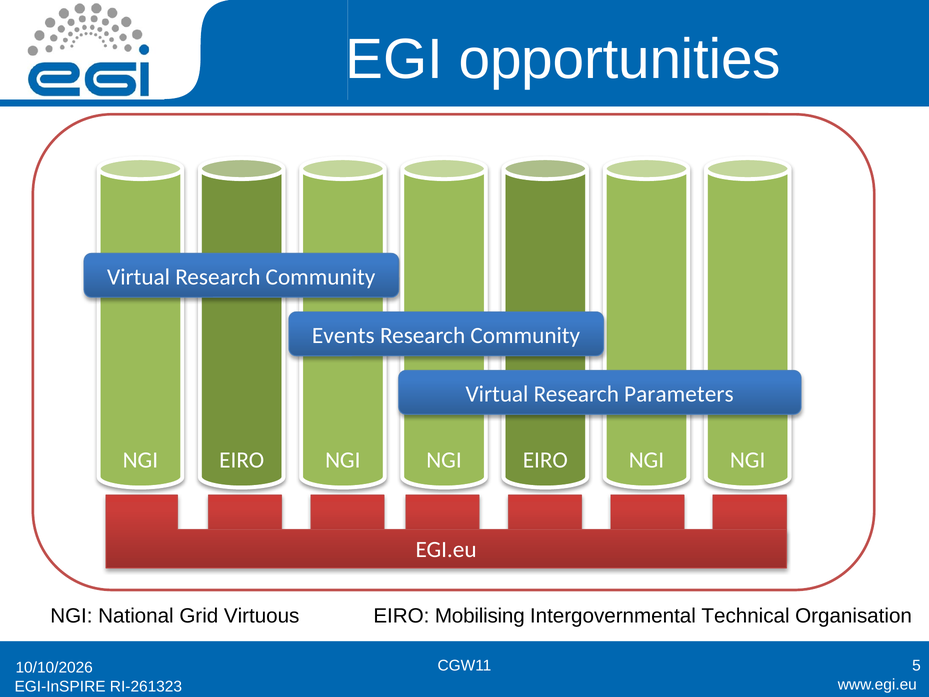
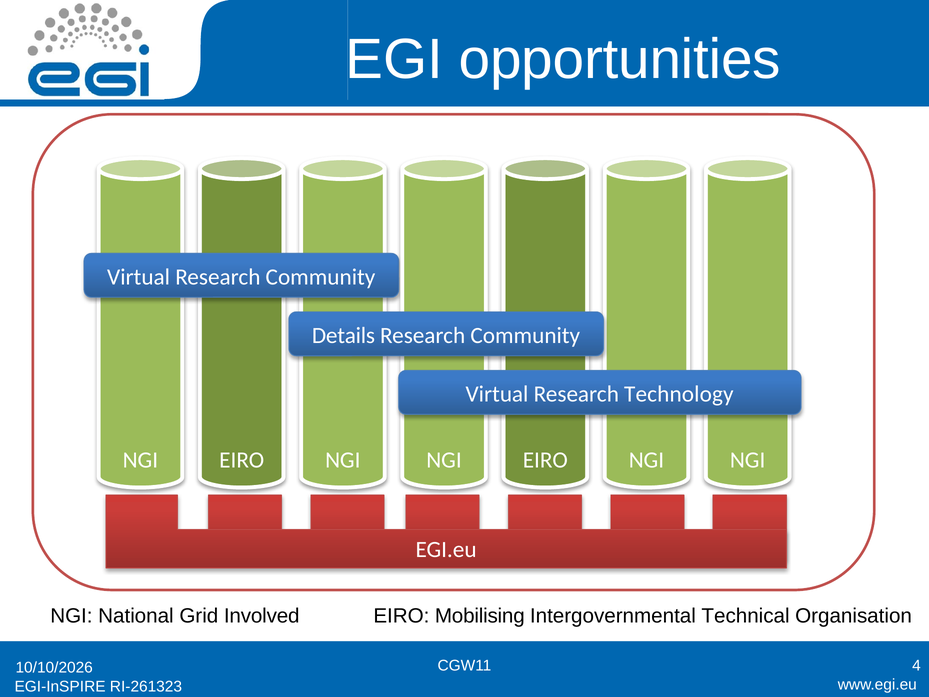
Events: Events -> Details (343, 335)
Parameters: Parameters -> Technology (679, 394)
Virtuous: Virtuous -> Involved (262, 616)
5: 5 -> 4 (916, 665)
